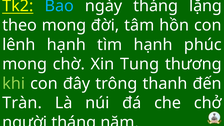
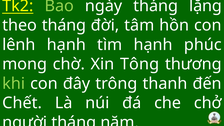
Bao colour: light blue -> light green (59, 6)
theo mong: mong -> tháng (64, 25)
Tung: Tung -> Tông (140, 64)
Tràn: Tràn -> Chết (22, 103)
